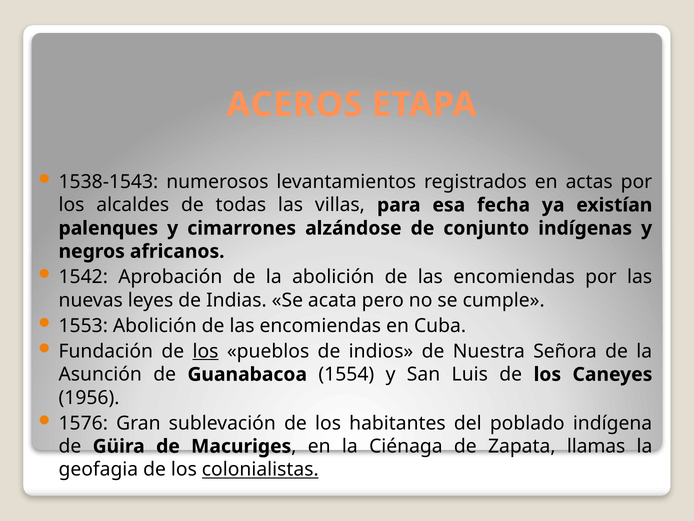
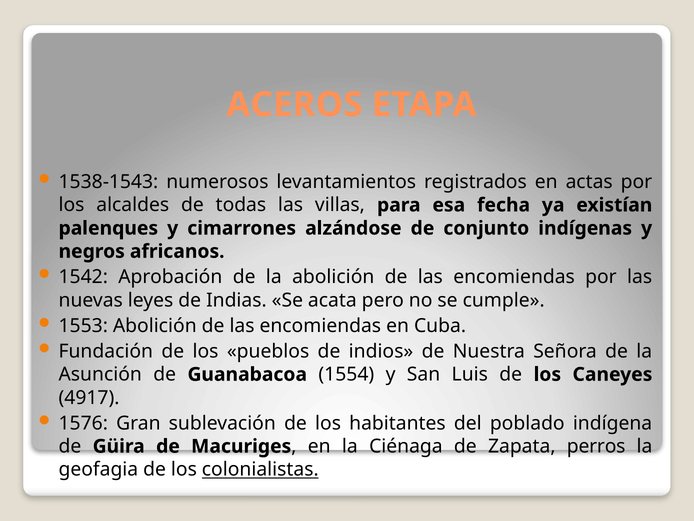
los underline: present -> none (206, 351)
1956: 1956 -> 4917 (89, 397)
llamas: llamas -> perros (596, 446)
